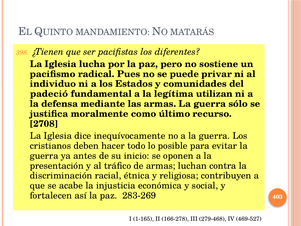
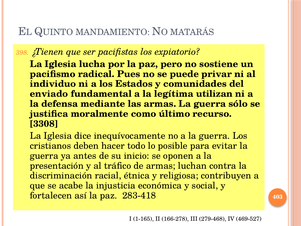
diferentes: diferentes -> expiatorio (177, 52)
padeció: padeció -> enviado (49, 94)
2708: 2708 -> 3308 (44, 124)
283-269: 283-269 -> 283-418 (139, 195)
